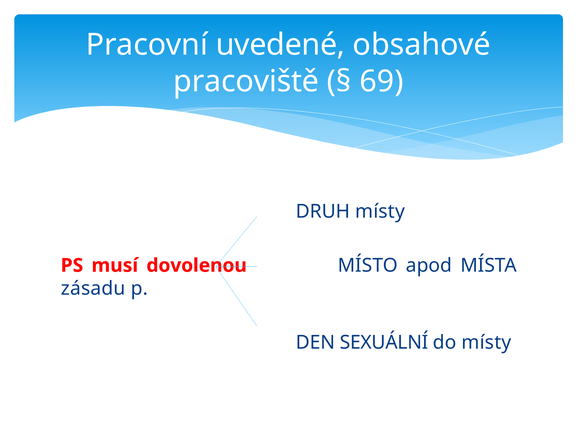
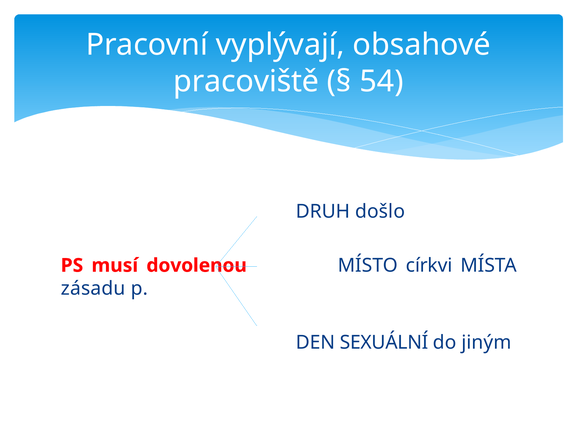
uvedené: uvedené -> vyplývají (280, 45)
69: 69 -> 54 (382, 81)
DRUH místy: místy -> došlo (380, 211)
apod: apod -> církvi (429, 265)
do místy: místy -> jiným (486, 342)
